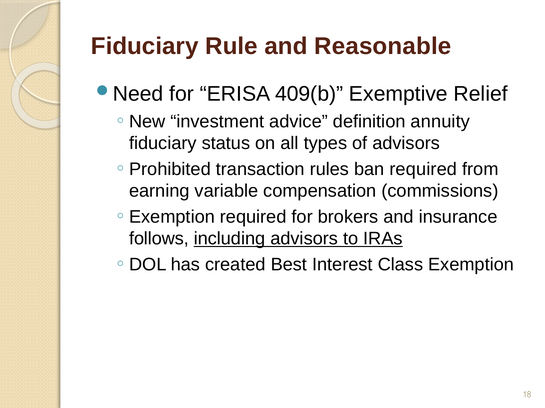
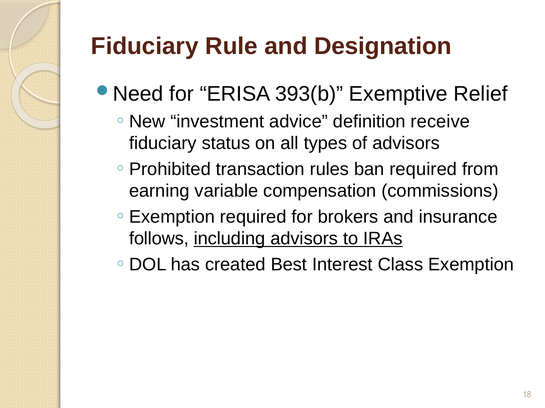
Reasonable: Reasonable -> Designation (383, 46)
409(b: 409(b -> 393(b (309, 94)
annuity: annuity -> receive (440, 122)
